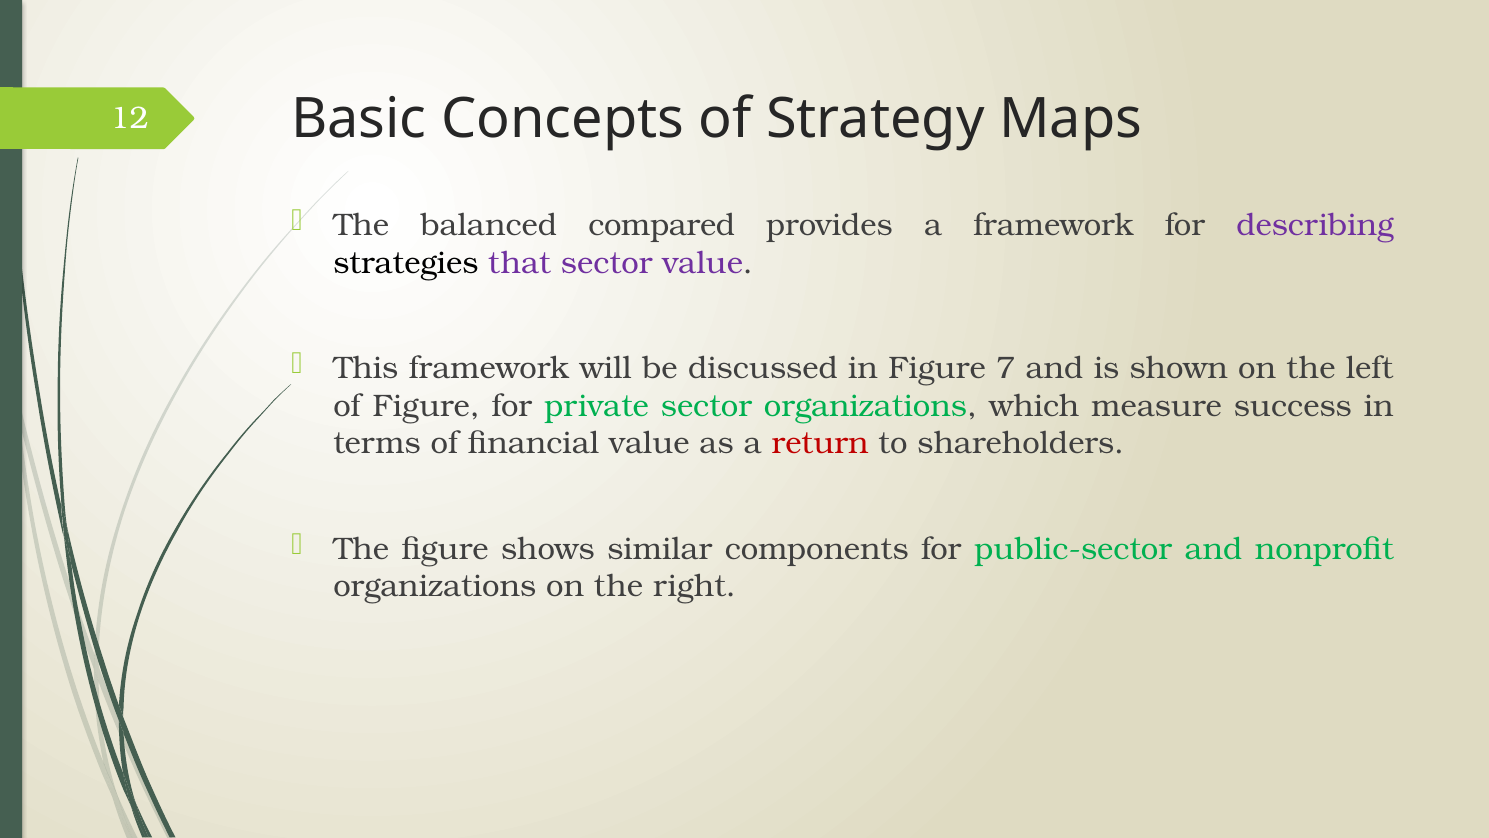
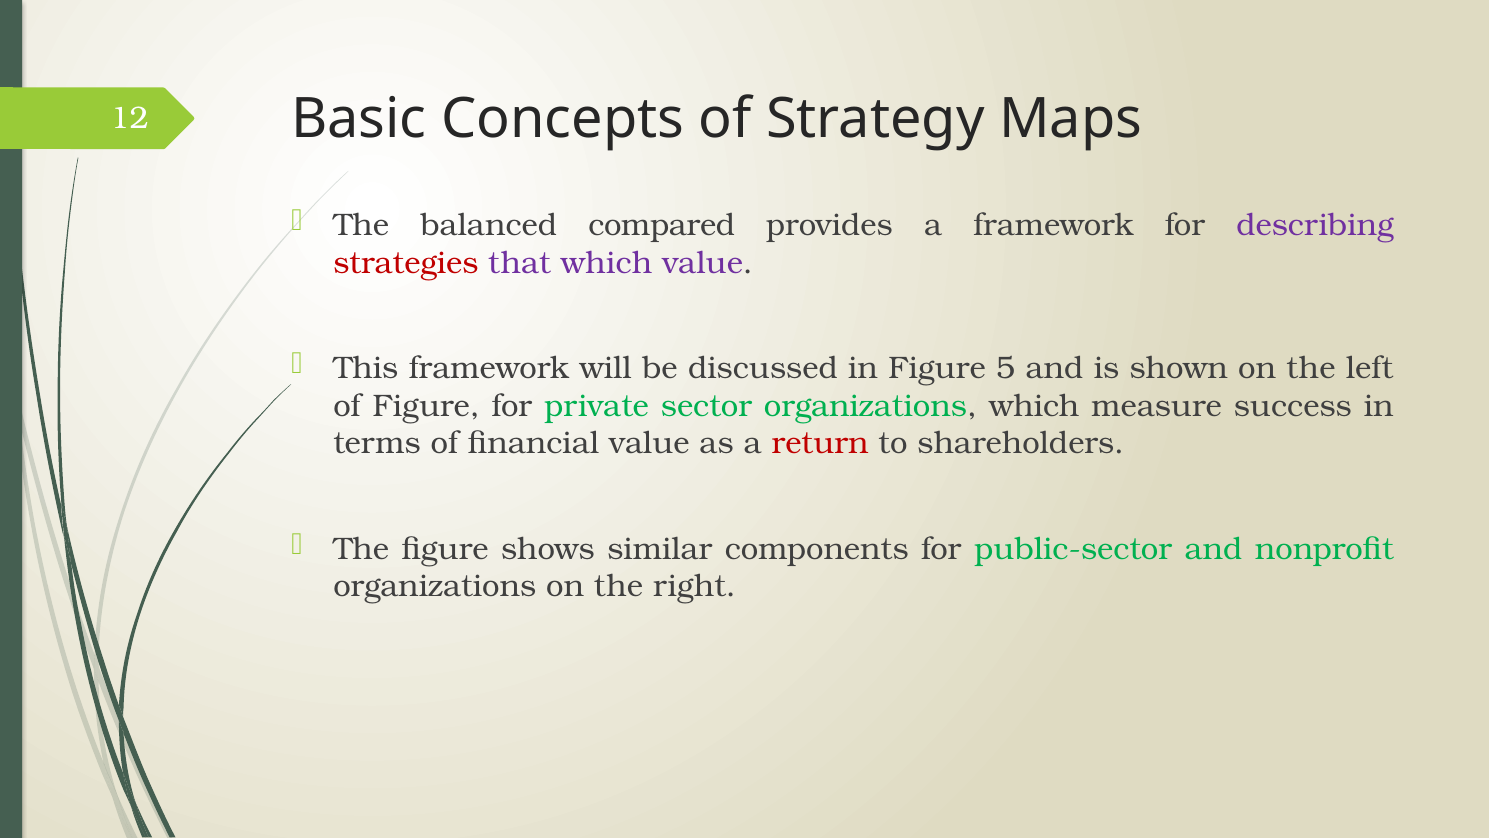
strategies colour: black -> red (406, 263)
that sector: sector -> which (607, 263)
7: 7 -> 5 (1006, 368)
